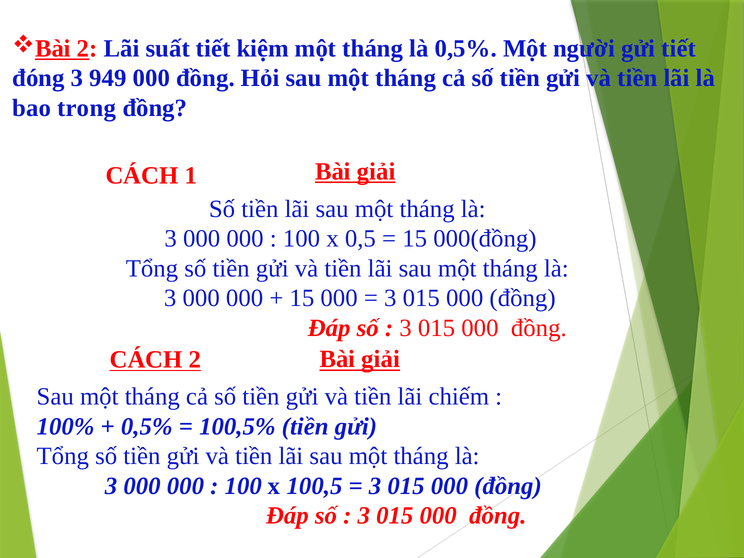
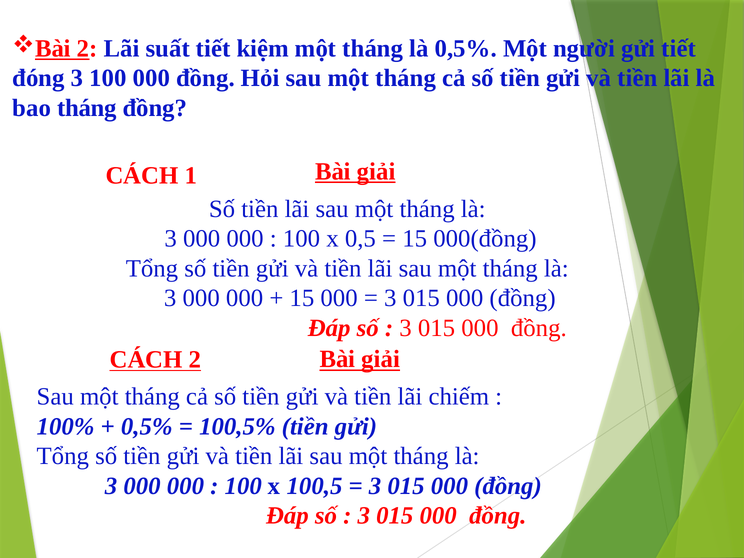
3 949: 949 -> 100 (108, 78)
bao trong: trong -> tháng (87, 108)
